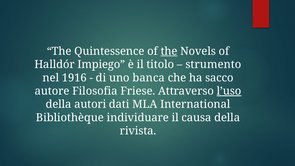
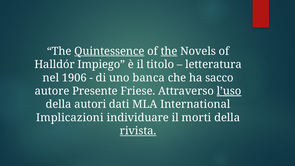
Quintessence underline: none -> present (109, 51)
strumento: strumento -> letteratura (213, 64)
1916: 1916 -> 1906 (74, 78)
Filosofia: Filosofia -> Presente (95, 91)
Bibliothèque: Bibliothèque -> Implicazioni (70, 118)
causa: causa -> morti (196, 118)
rivista underline: none -> present (138, 131)
